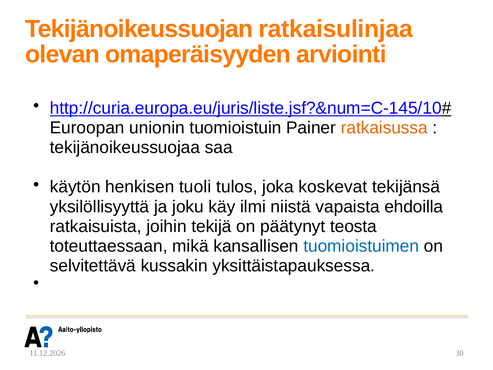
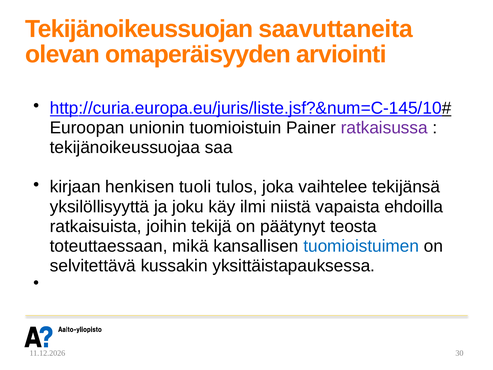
ratkaisulinjaa: ratkaisulinjaa -> saavuttaneita (336, 29)
ratkaisussa colour: orange -> purple (384, 128)
käytön: käytön -> kirjaan (75, 187)
koskevat: koskevat -> vaihtelee (333, 187)
